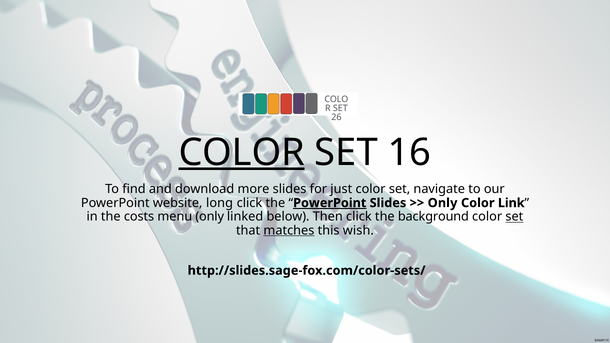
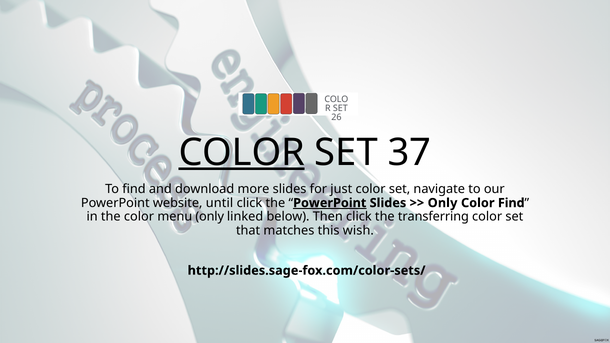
16: 16 -> 37 (409, 152)
long: long -> until (220, 203)
Color Link: Link -> Find (511, 203)
the costs: costs -> color (139, 217)
background: background -> transferring (433, 217)
set underline: present -> none (514, 217)
matches underline: present -> none (289, 230)
